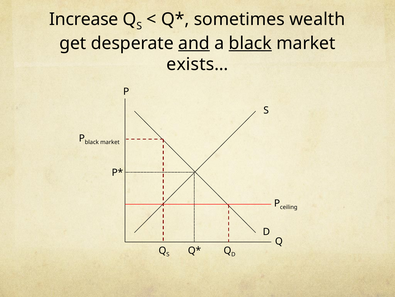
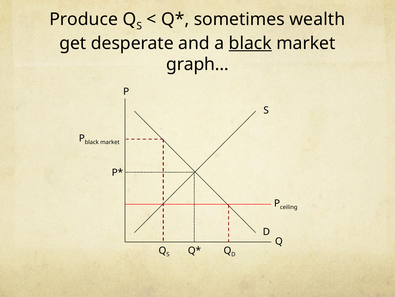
Increase: Increase -> Produce (84, 19)
and underline: present -> none (194, 43)
exists…: exists… -> graph… (198, 64)
